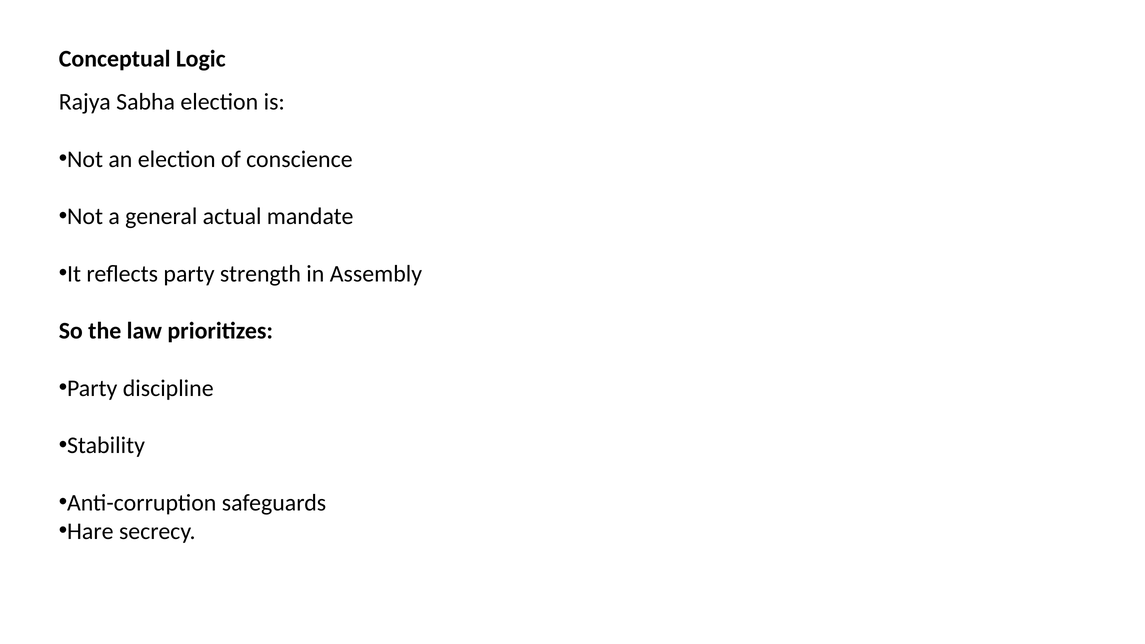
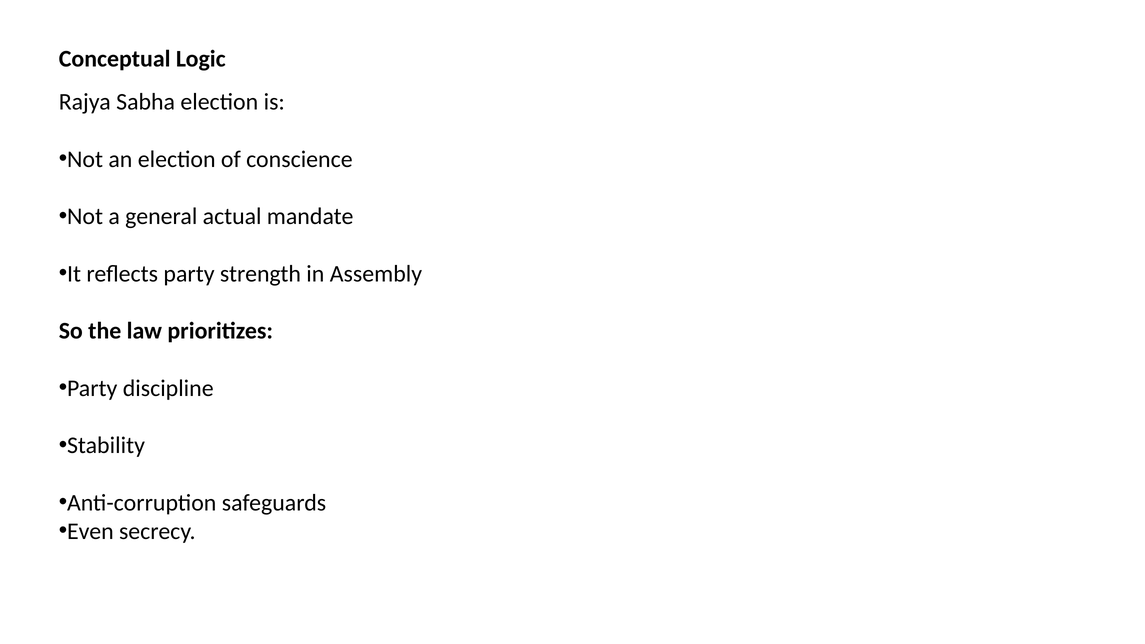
Hare: Hare -> Even (90, 532)
